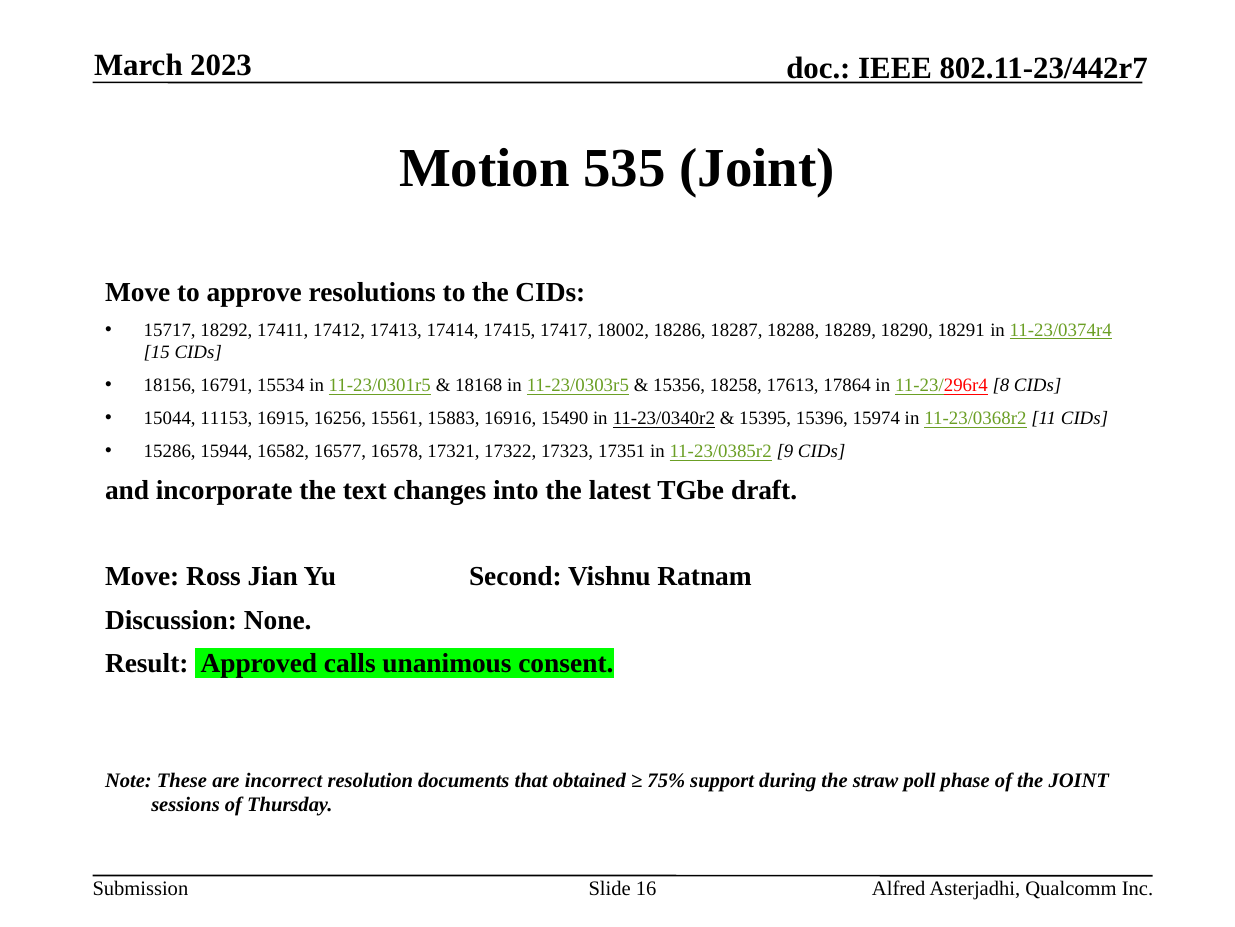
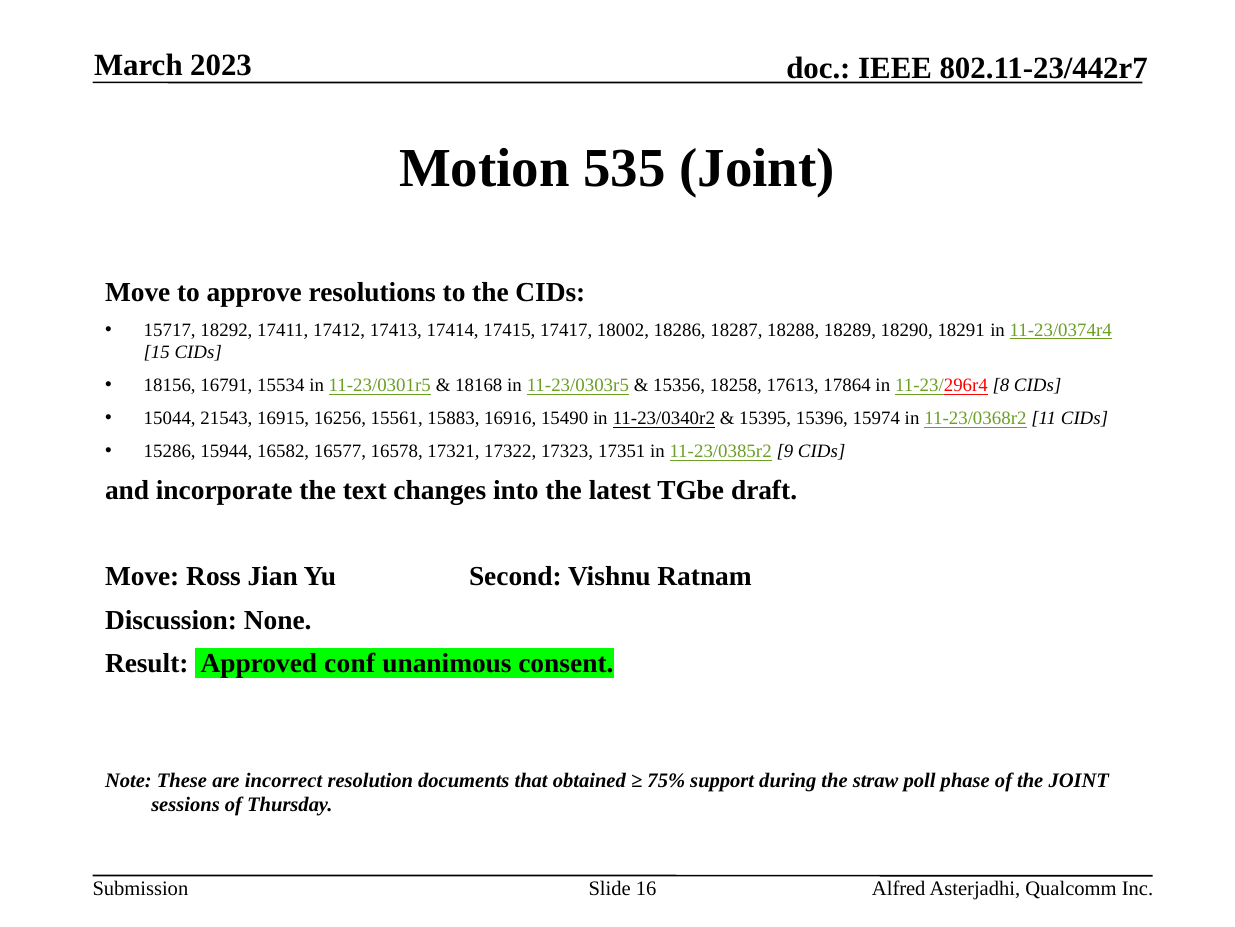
11153: 11153 -> 21543 (226, 418)
calls: calls -> conf (350, 663)
